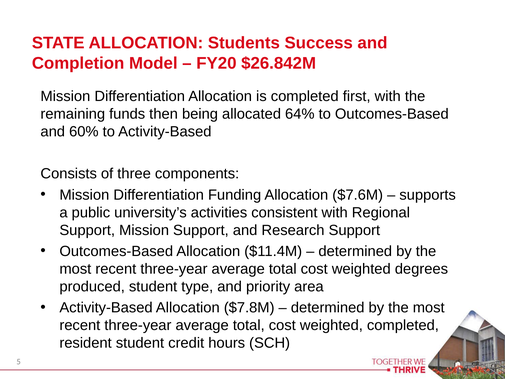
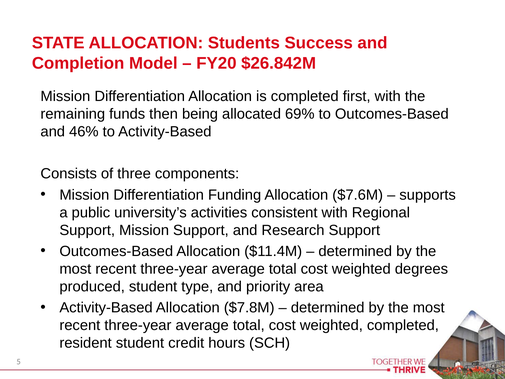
64%: 64% -> 69% (300, 114)
60%: 60% -> 46% (84, 132)
